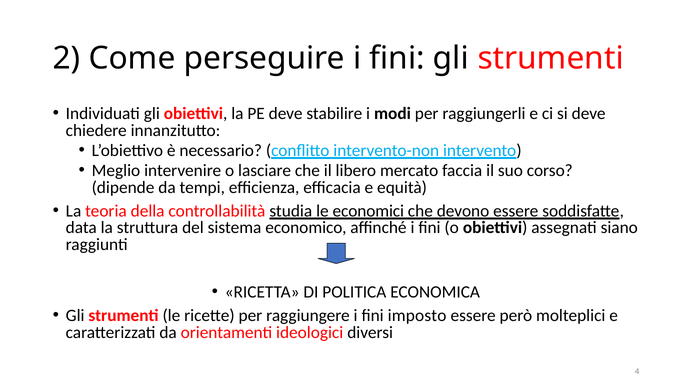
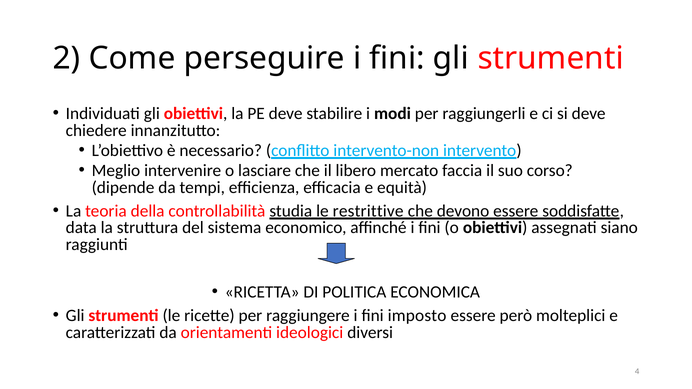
economici: economici -> restrittive (368, 211)
